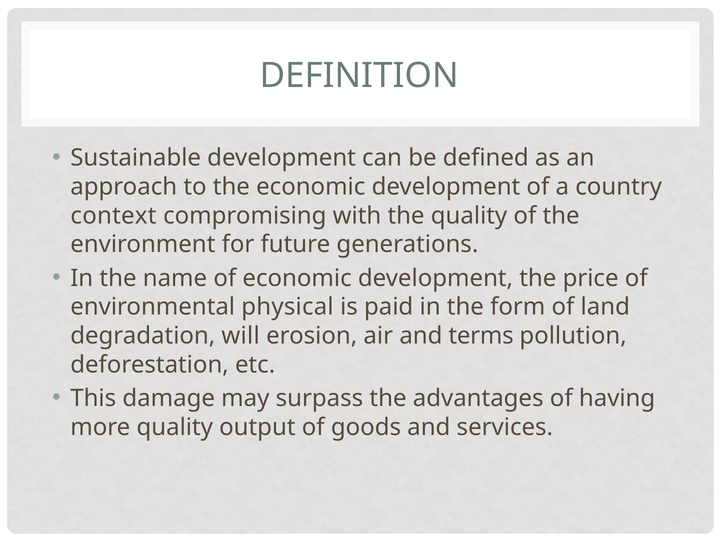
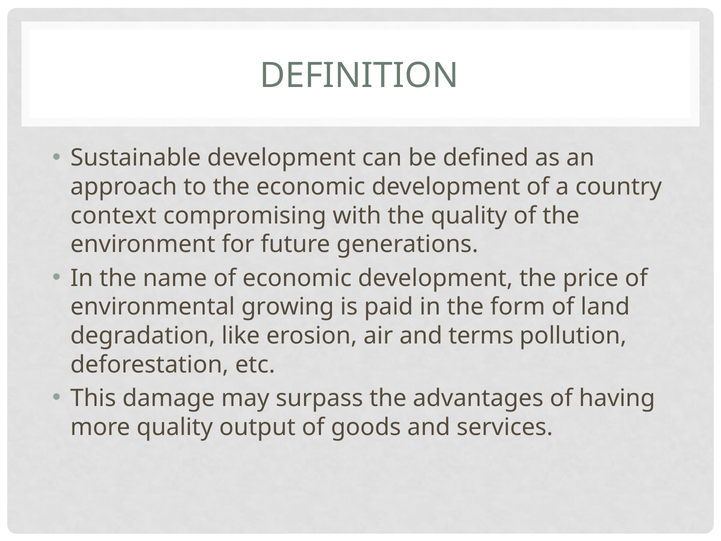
physical: physical -> growing (288, 307)
will: will -> like (241, 336)
